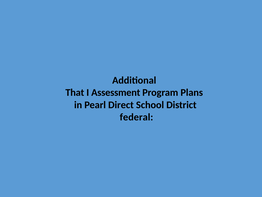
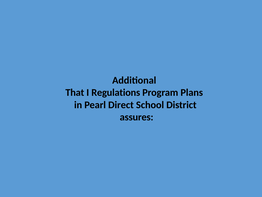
Assessment: Assessment -> Regulations (116, 92)
federal: federal -> assures (137, 117)
